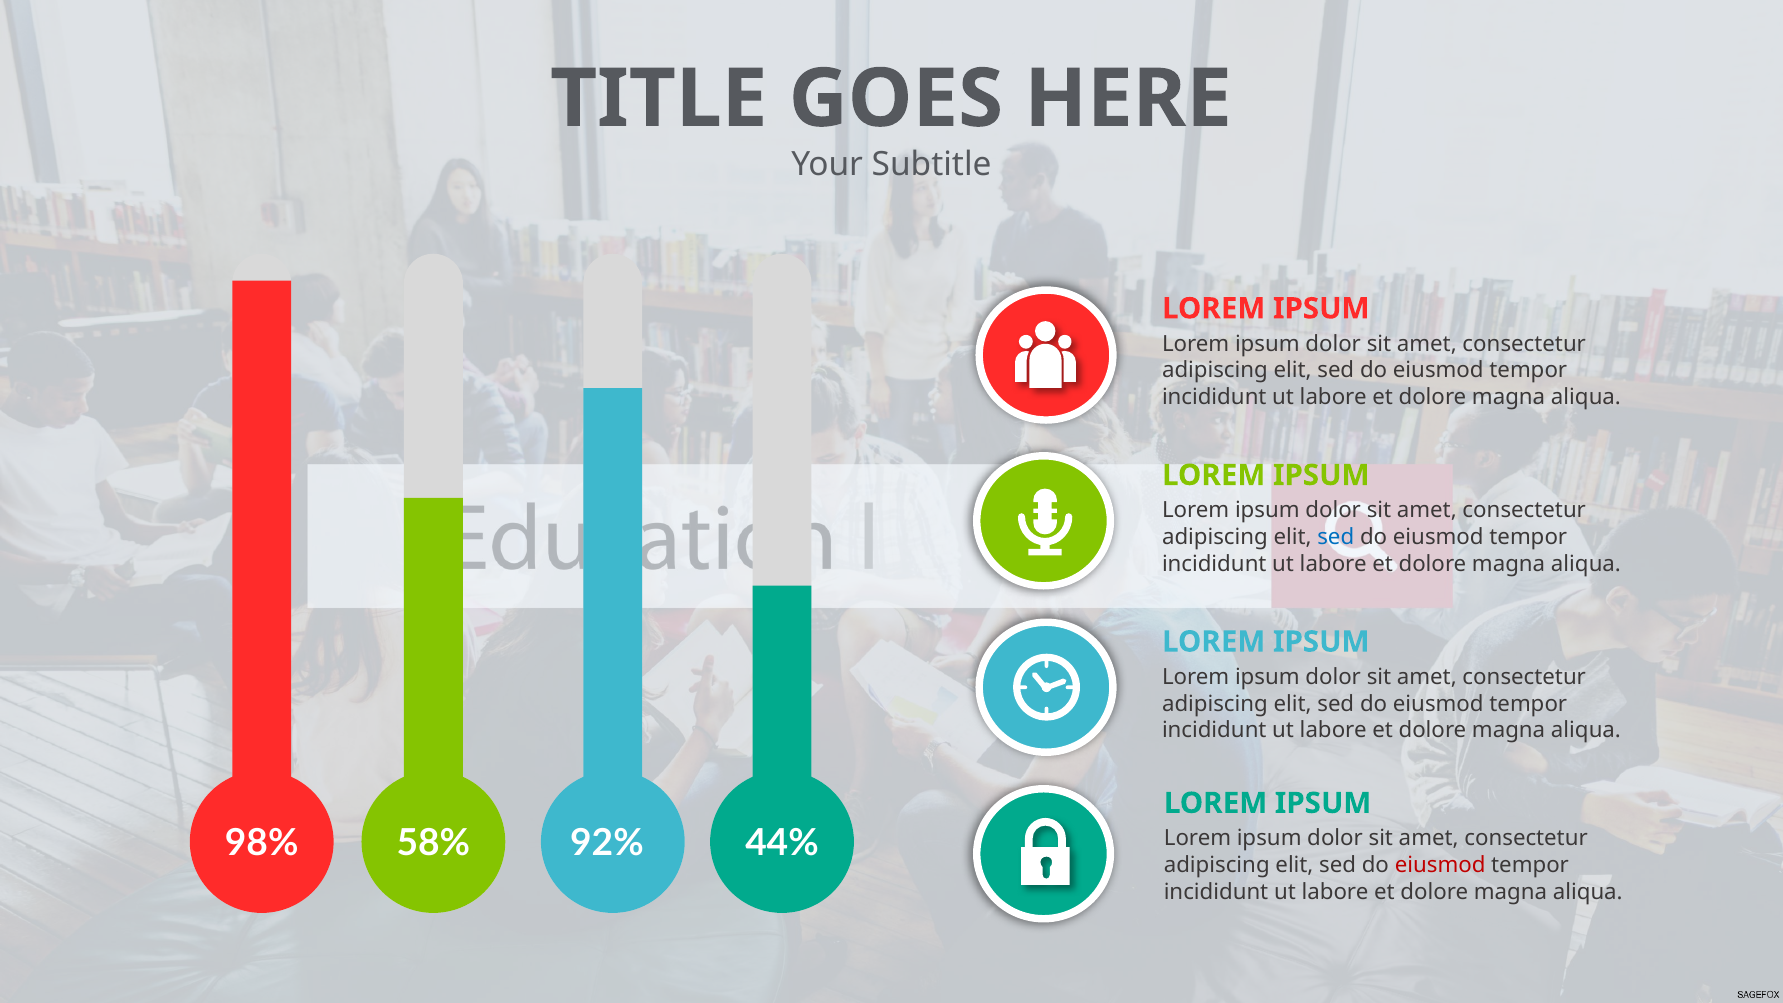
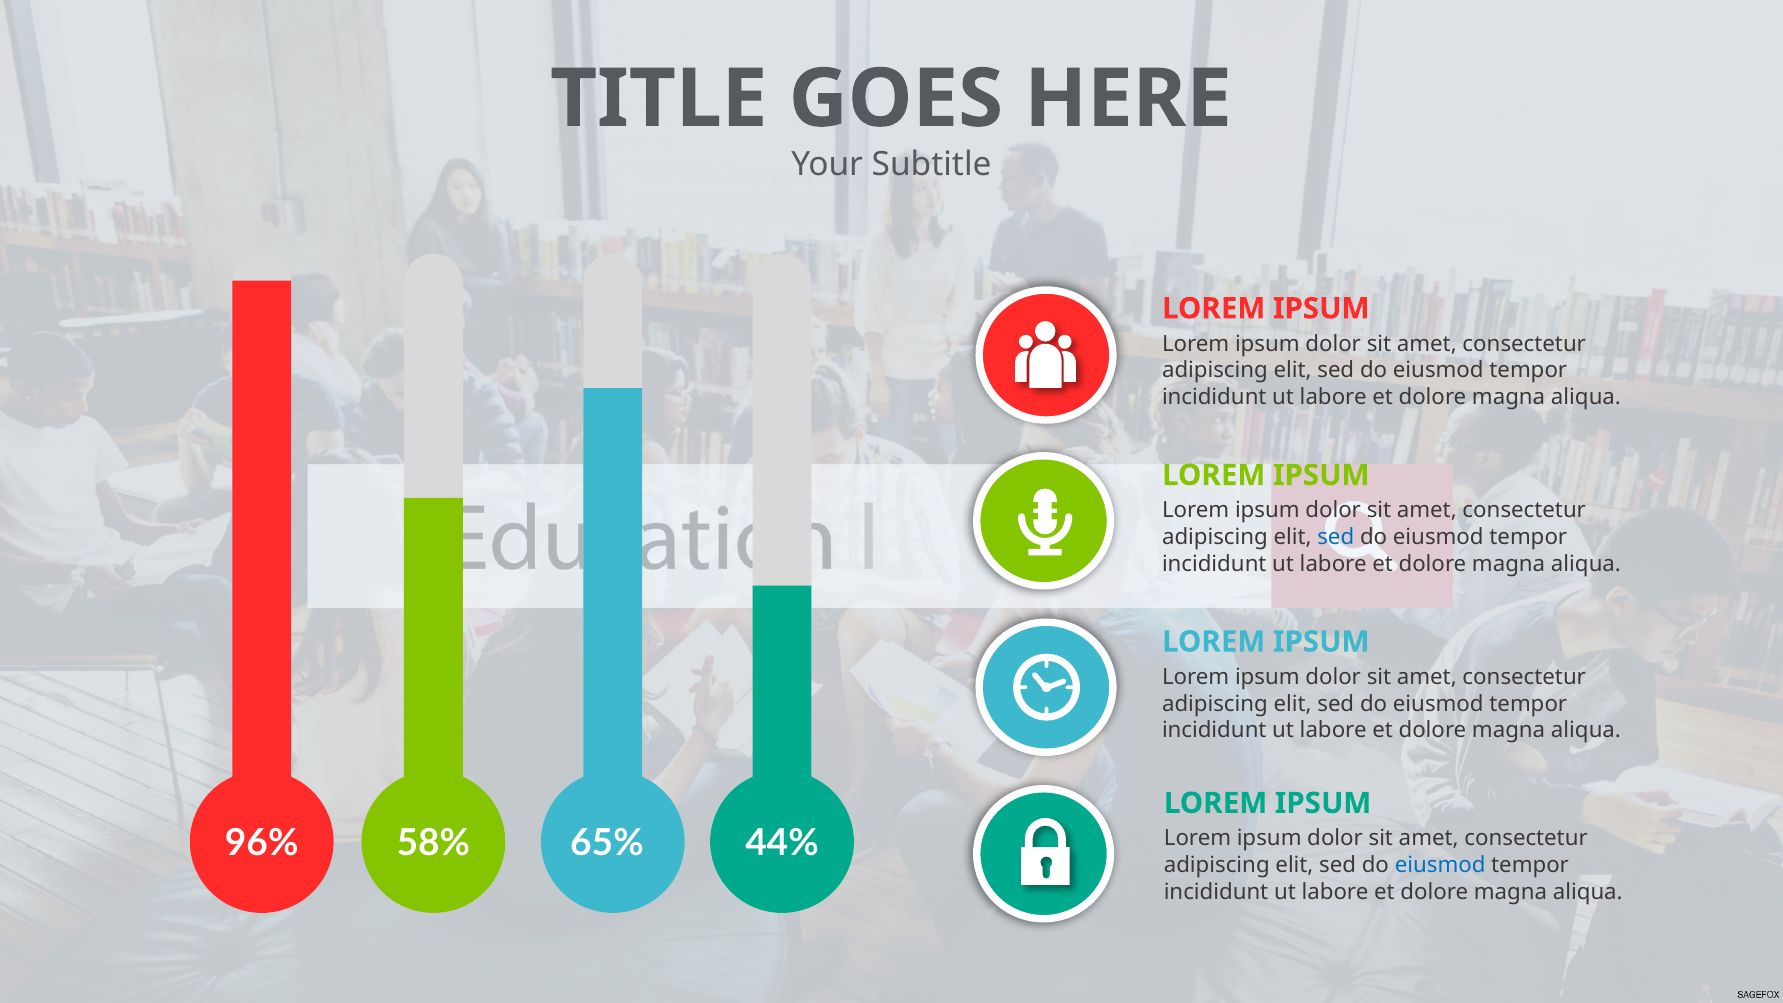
98%: 98% -> 96% (262, 844)
92%: 92% -> 65% (607, 844)
eiusmod colour: red -> blue (1440, 865)
